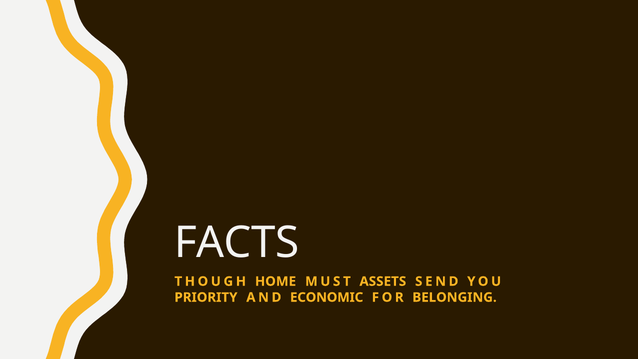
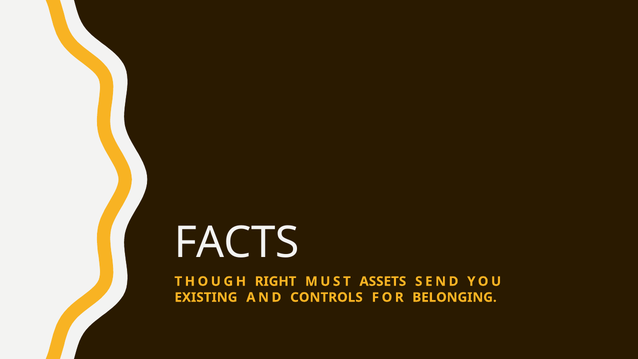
HOME: HOME -> RIGHT (276, 281)
PRIORITY: PRIORITY -> EXISTING (206, 297)
ECONOMIC: ECONOMIC -> CONTROLS (326, 297)
